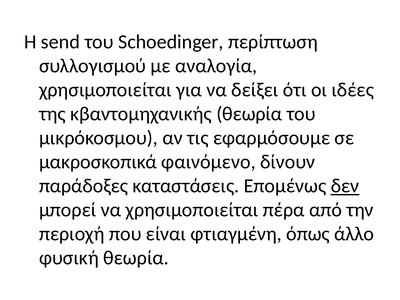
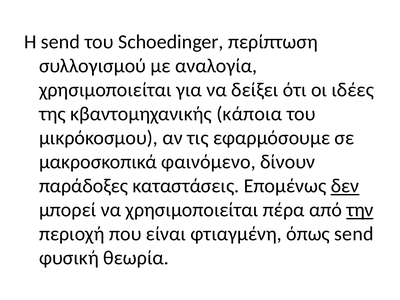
κβαντομηχανικής θεωρία: θεωρία -> κάποια (249, 114)
την underline: none -> present (360, 210)
όπως άλλο: άλλο -> send (354, 234)
